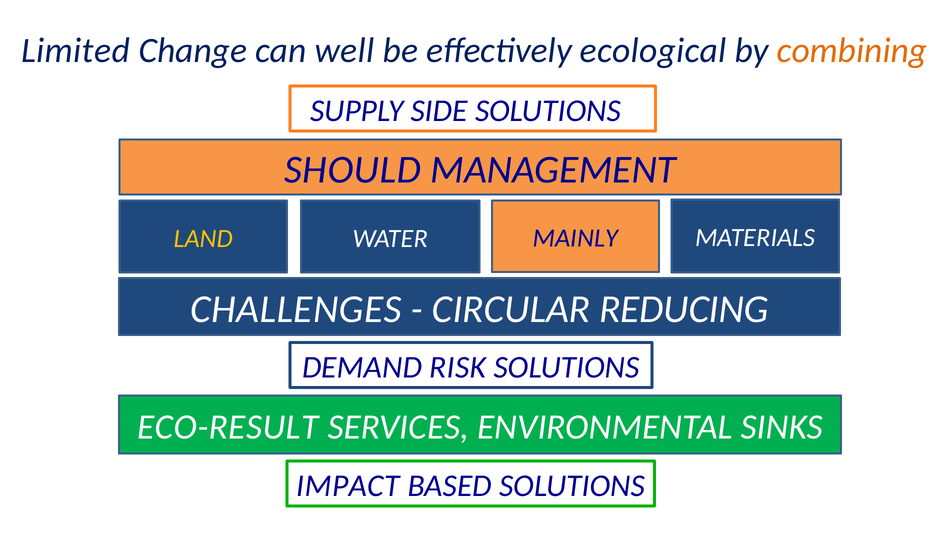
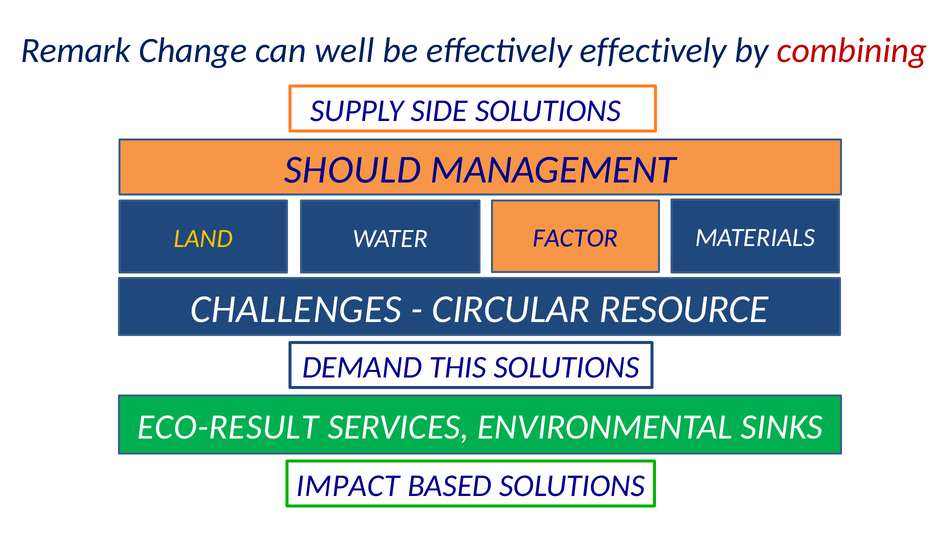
Limited: Limited -> Remark (76, 51)
effectively ecological: ecological -> effectively (653, 51)
combining colour: orange -> red (852, 51)
MAINLY: MAINLY -> FACTOR (575, 238)
REDUCING: REDUCING -> RESOURCE (684, 309)
RISK: RISK -> THIS (458, 367)
